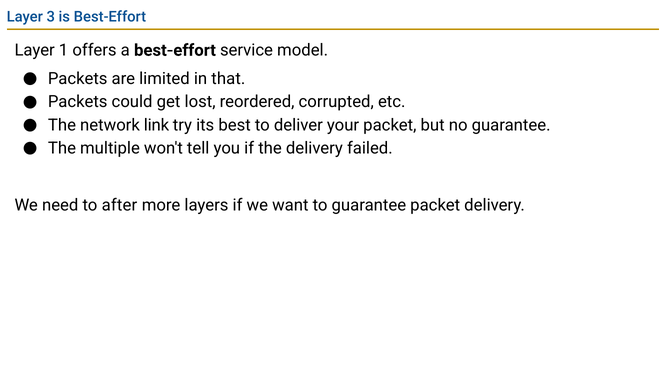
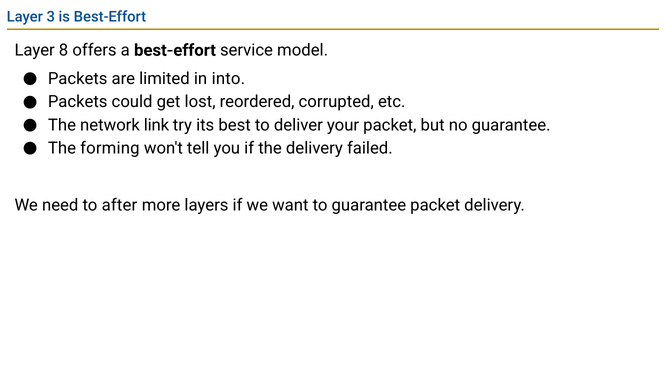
1: 1 -> 8 (64, 50)
that: that -> into (228, 79)
multiple: multiple -> forming (110, 148)
